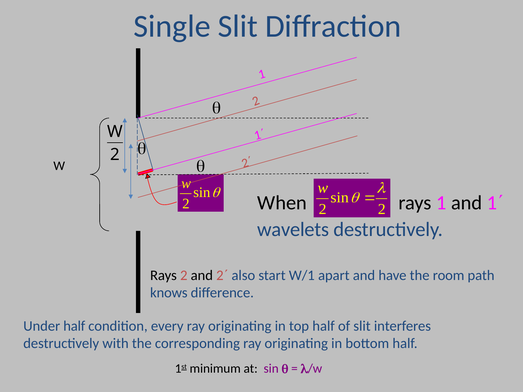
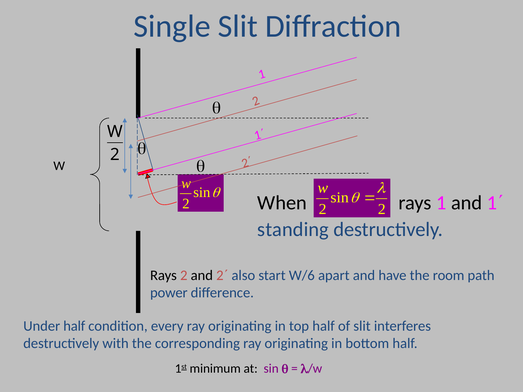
wavelets: wavelets -> standing (293, 229)
W/1: W/1 -> W/6 (302, 275)
knows: knows -> power (169, 293)
